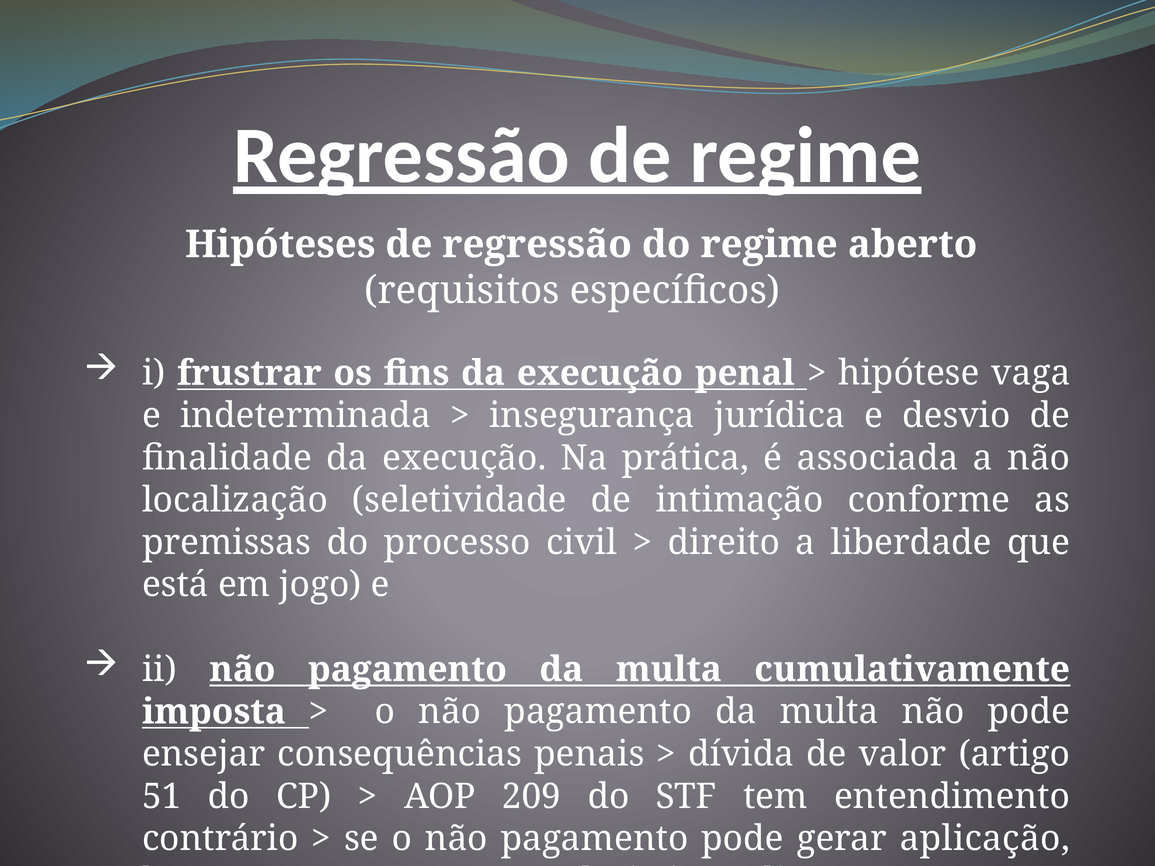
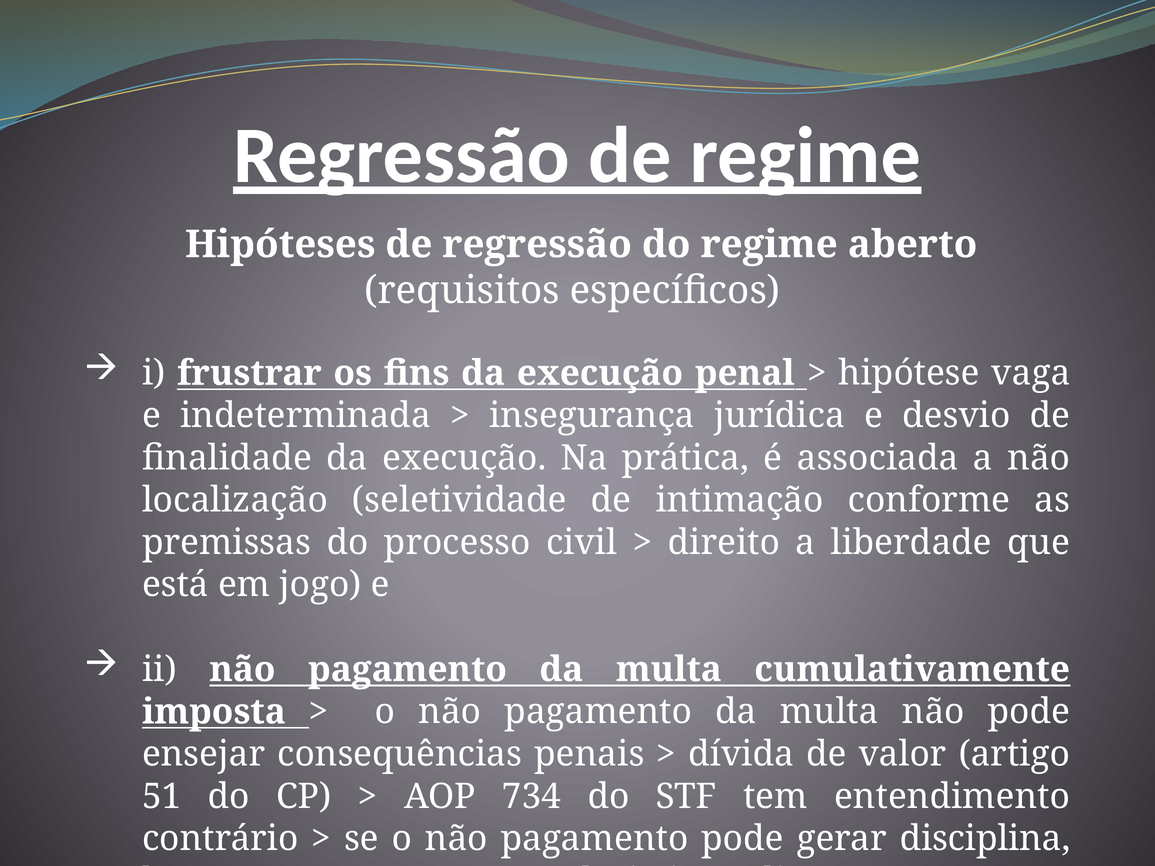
209: 209 -> 734 (532, 797)
aplicação: aplicação -> disciplina (985, 839)
